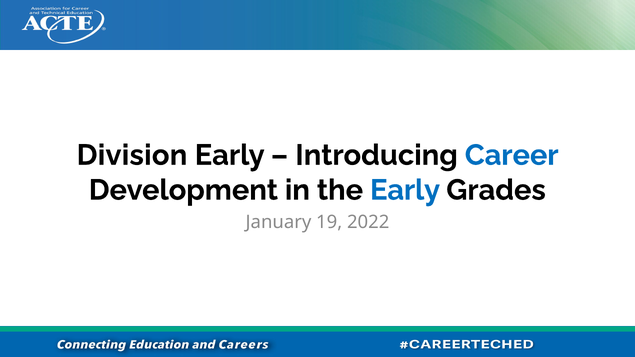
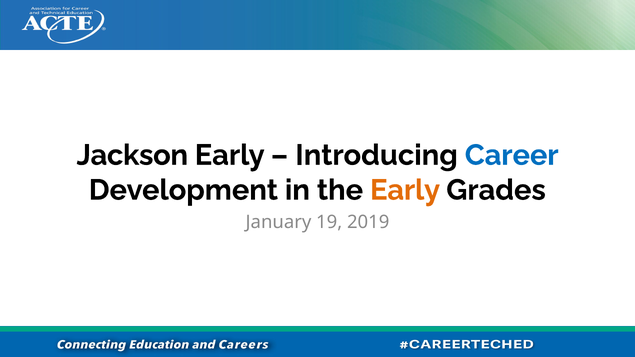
Division: Division -> Jackson (132, 155)
Early colour: blue -> orange (405, 190)
2022: 2022 -> 2019 (368, 222)
